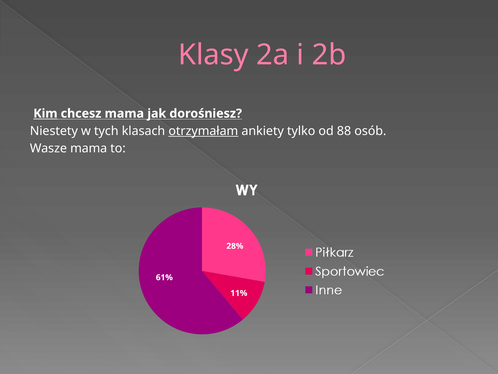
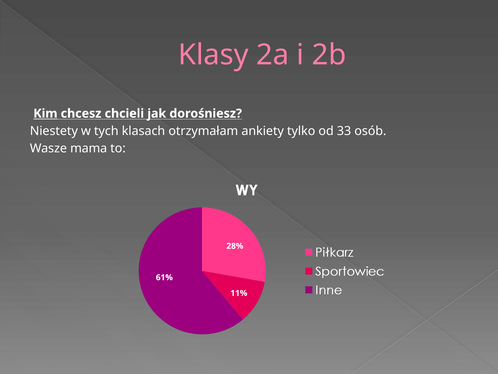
chcesz mama: mama -> chcieli (124, 113)
otrzymałam underline: present -> none (203, 131)
88: 88 -> 33 (344, 131)
